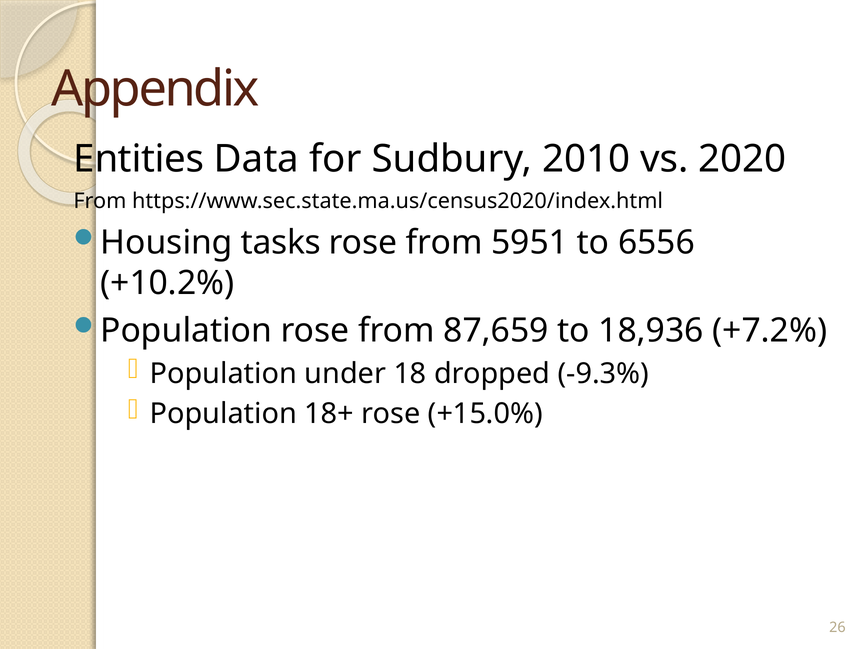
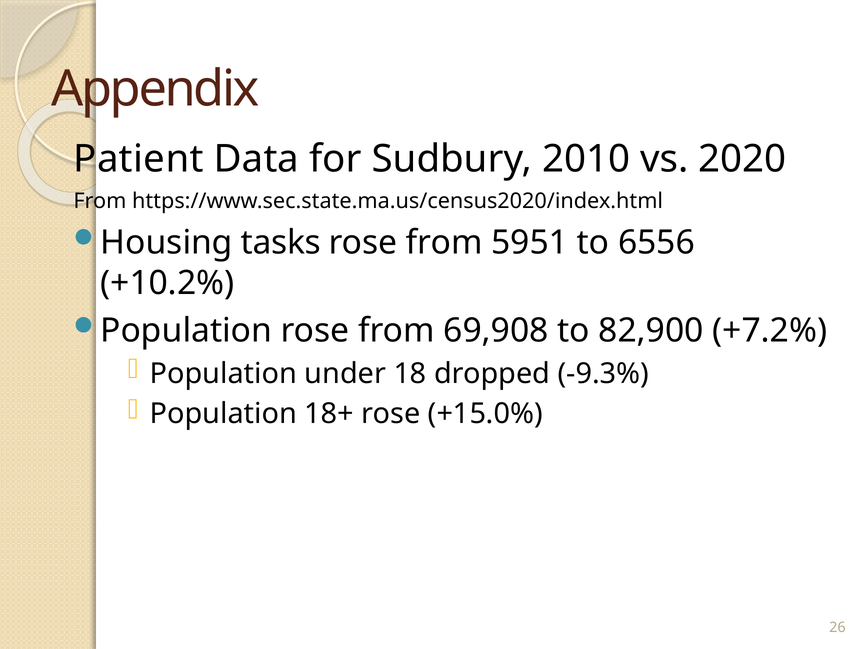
Entities: Entities -> Patient (138, 159)
87,659: 87,659 -> 69,908 (496, 331)
18,936: 18,936 -> 82,900 (651, 331)
